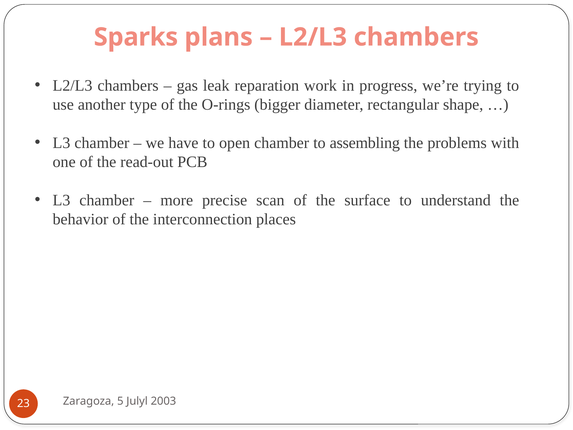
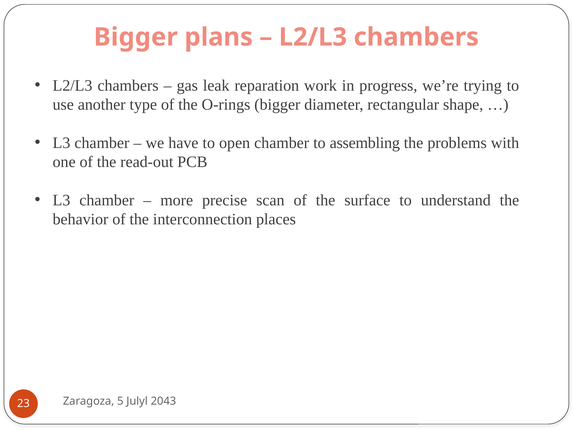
Sparks: Sparks -> Bigger (136, 37)
2003: 2003 -> 2043 (163, 401)
